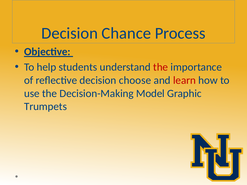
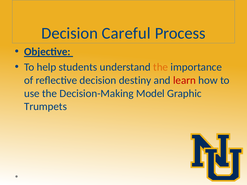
Chance: Chance -> Careful (126, 33)
the colour: red -> orange (161, 67)
choose: choose -> destiny (135, 80)
